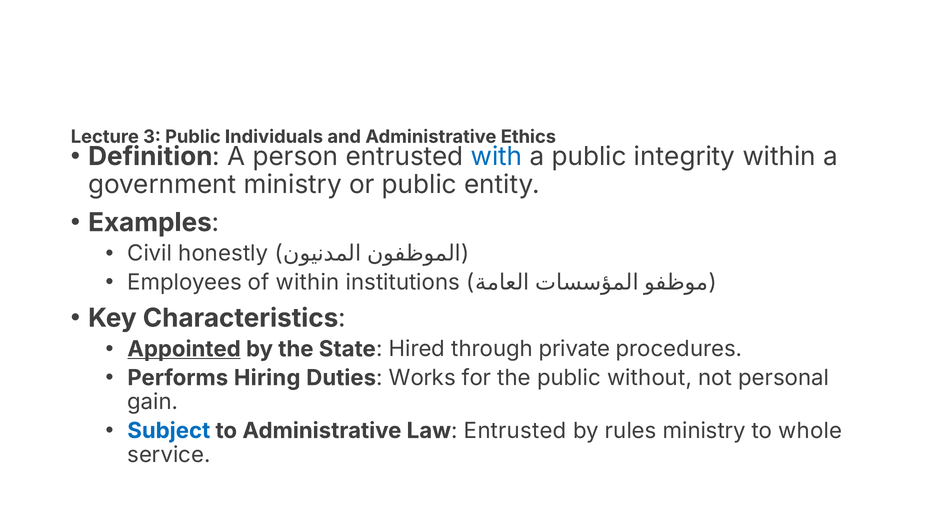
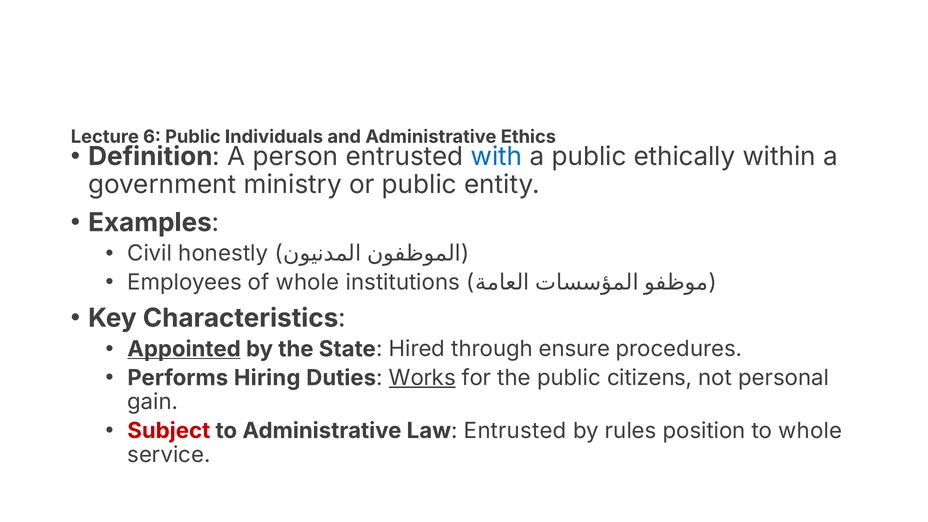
3: 3 -> 6 (152, 137)
integrity: integrity -> ethically (685, 156)
of within: within -> whole (308, 282)
private: private -> ensure (574, 349)
Works underline: none -> present (422, 378)
without: without -> citizens (650, 378)
Subject colour: blue -> red (169, 431)
rules ministry: ministry -> position (704, 431)
